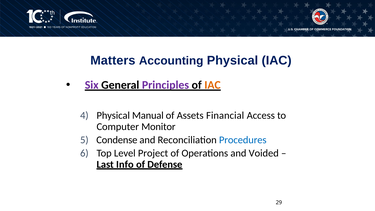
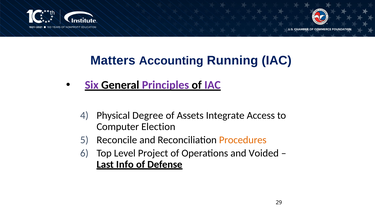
Accounting Physical: Physical -> Running (232, 61)
IAC colour: orange -> purple (212, 85)
Manual: Manual -> Degree (148, 115)
Financial: Financial -> Integrate (225, 115)
Monitor: Monitor -> Election (158, 127)
Condense: Condense -> Reconcile (117, 140)
Procedures colour: blue -> orange (243, 140)
